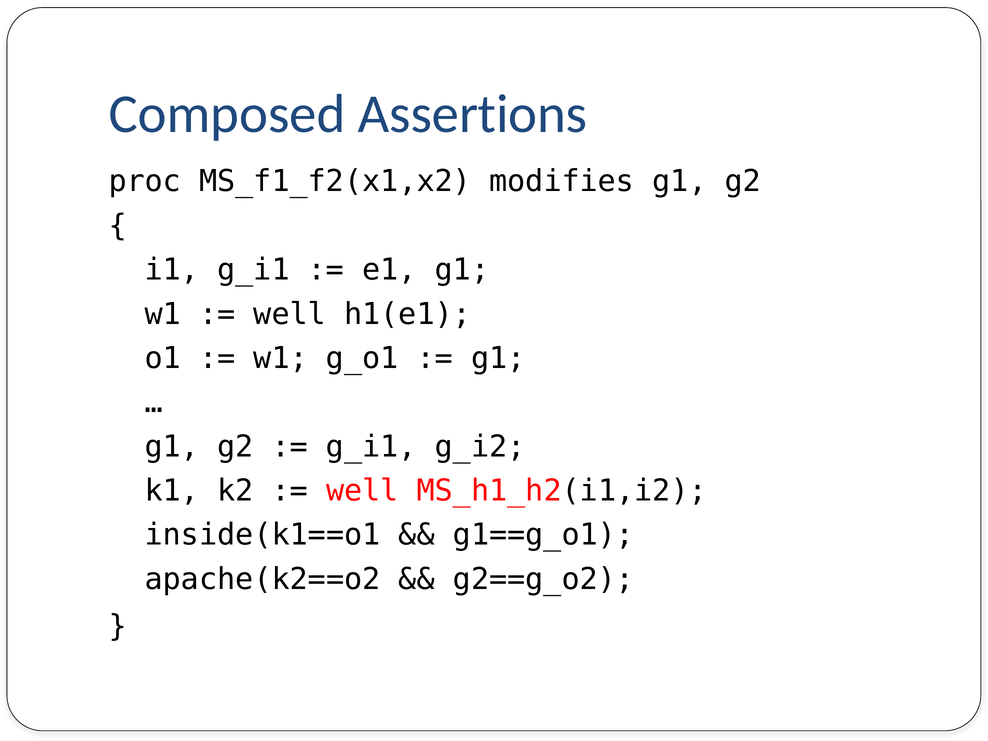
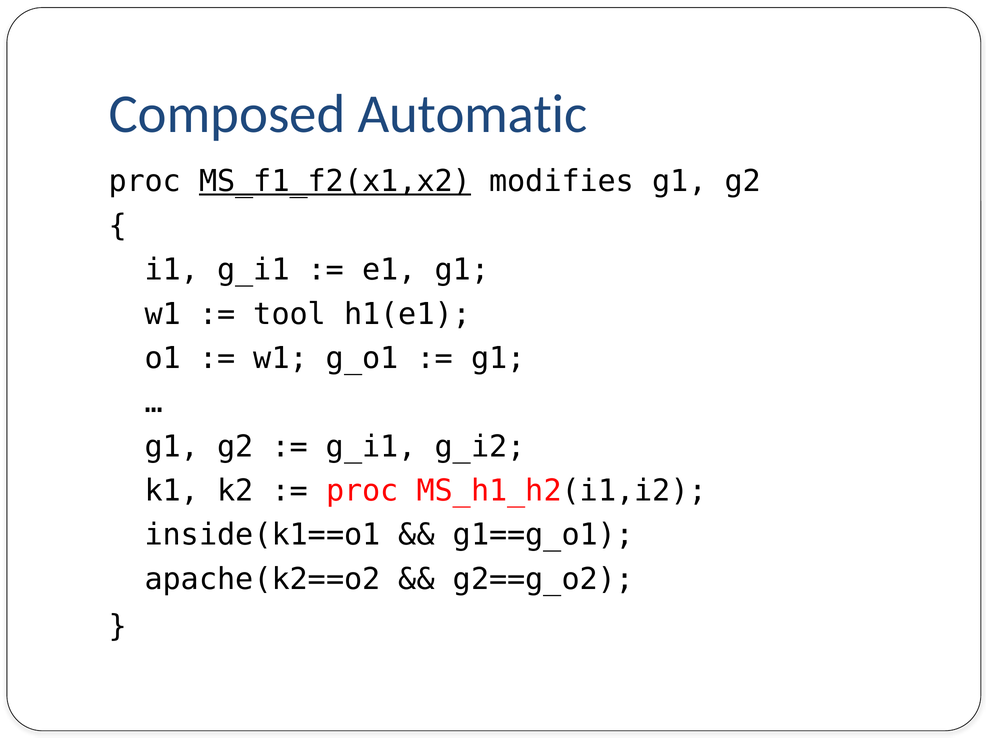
Assertions: Assertions -> Automatic (473, 114)
MS_f1_f2(x1,x2 underline: none -> present (335, 182)
well: well -> tool (290, 314)
well: well -> proc (362, 491)
